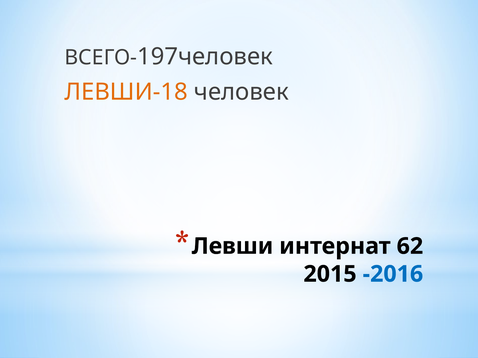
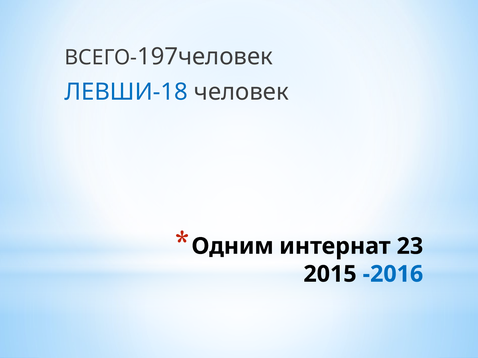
ЛЕВШИ-18 colour: orange -> blue (126, 92)
Левши: Левши -> Одним (233, 247)
62: 62 -> 23 (410, 247)
